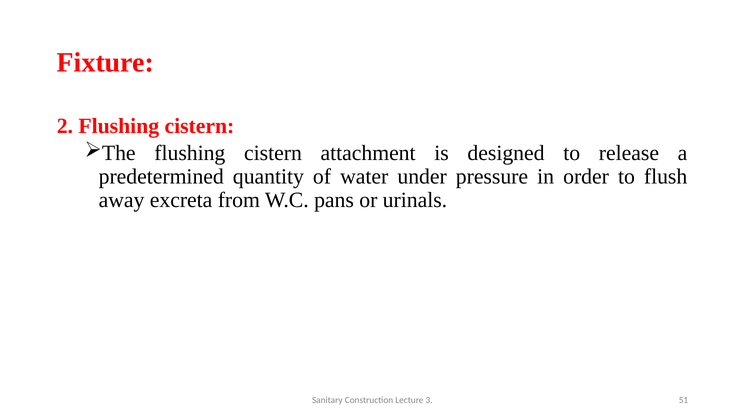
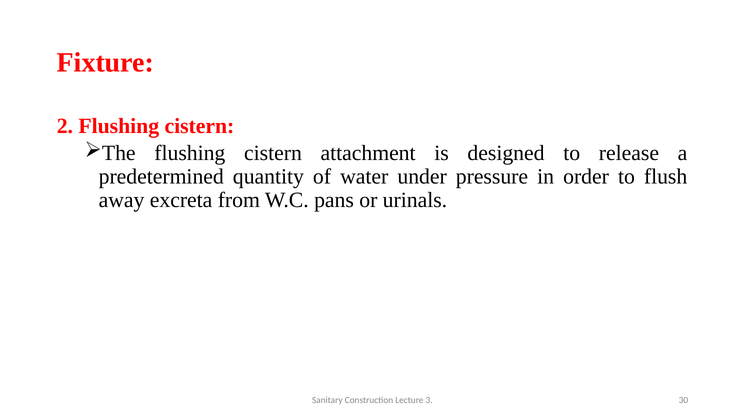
51: 51 -> 30 (683, 400)
